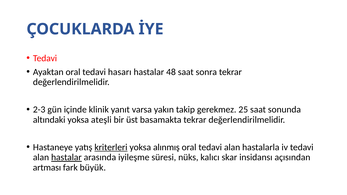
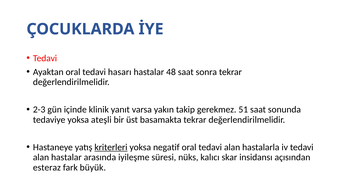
25: 25 -> 51 (243, 110)
altındaki: altındaki -> tedaviye (49, 120)
alınmış: alınmış -> negatif (166, 147)
hastalar underline: present -> none (66, 158)
artması: artması -> esteraz (47, 168)
